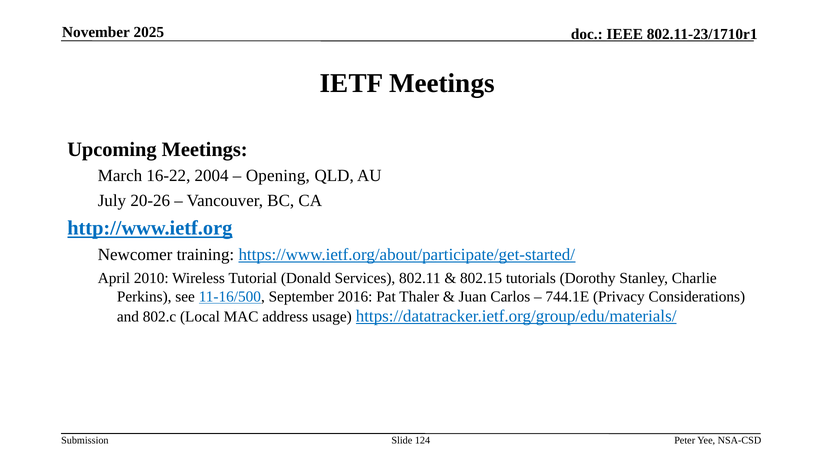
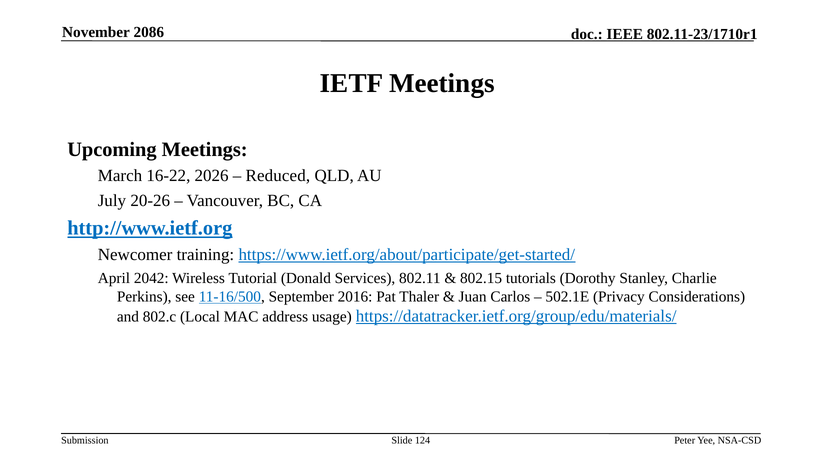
2025: 2025 -> 2086 (149, 32)
2004: 2004 -> 2026 (212, 176)
Opening: Opening -> Reduced (278, 176)
2010: 2010 -> 2042 (151, 278)
744.1E: 744.1E -> 502.1E (567, 296)
